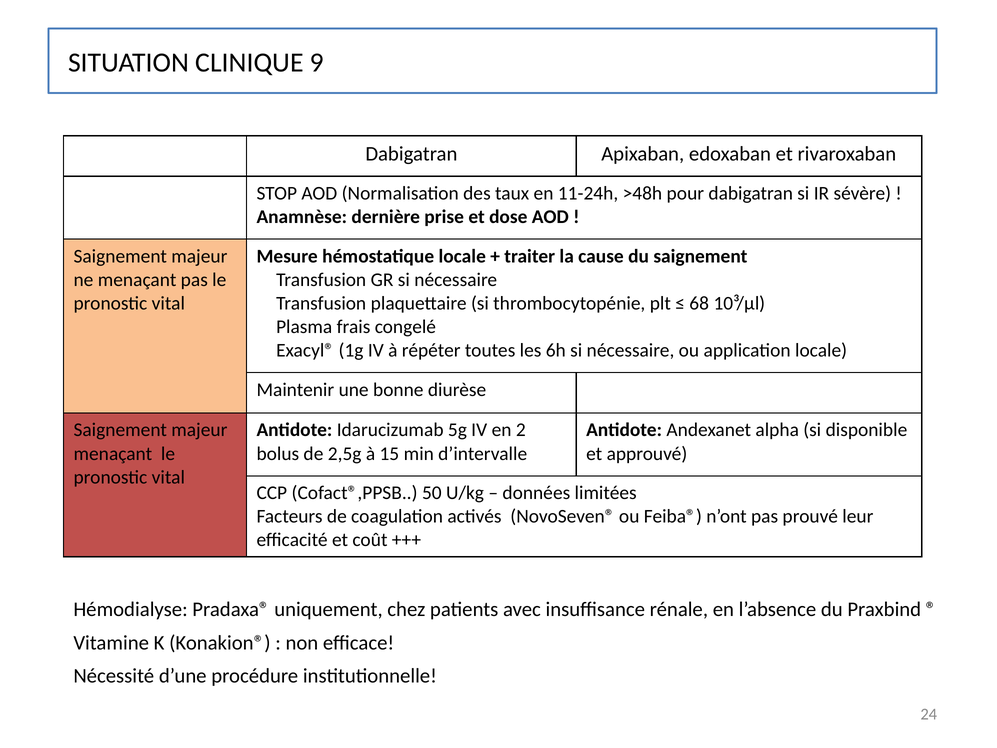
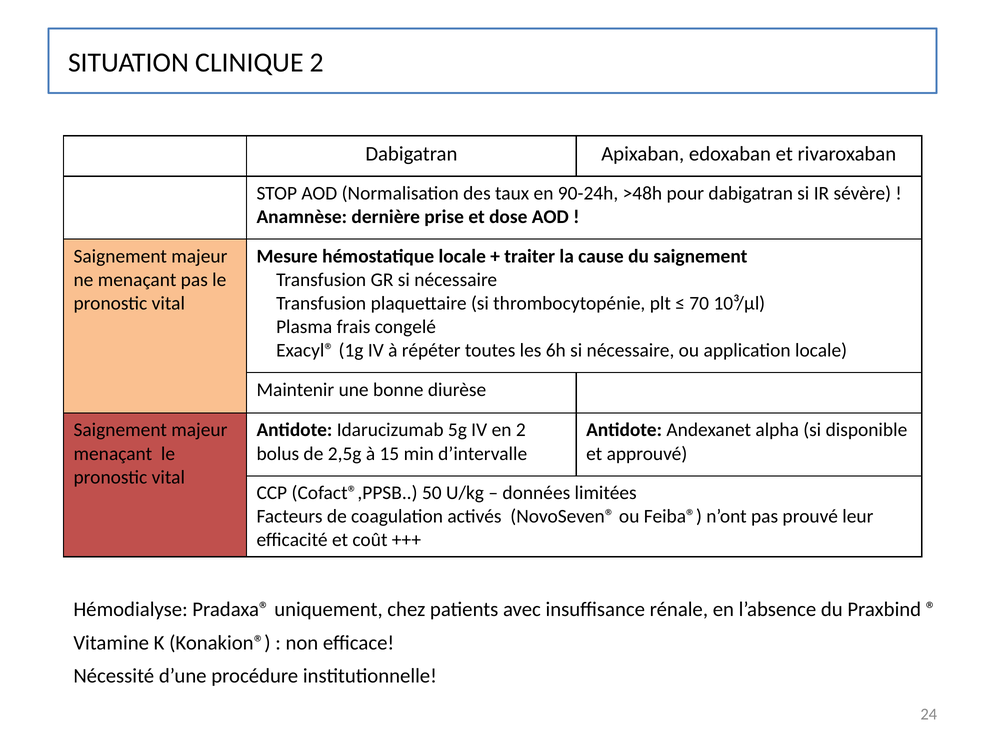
CLINIQUE 9: 9 -> 2 (317, 63)
11-24h: 11-24h -> 90-24h (588, 193)
68: 68 -> 70 (699, 303)
